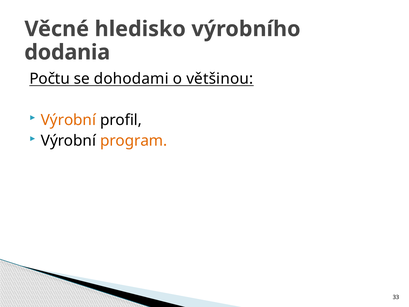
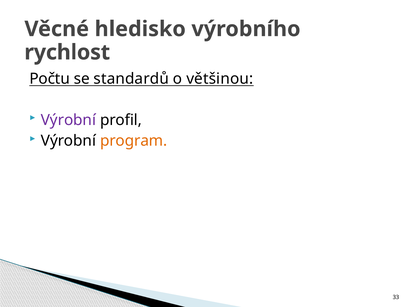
dodania: dodania -> rychlost (67, 52)
dohodami: dohodami -> standardů (131, 79)
Výrobní colour: orange -> purple (68, 120)
